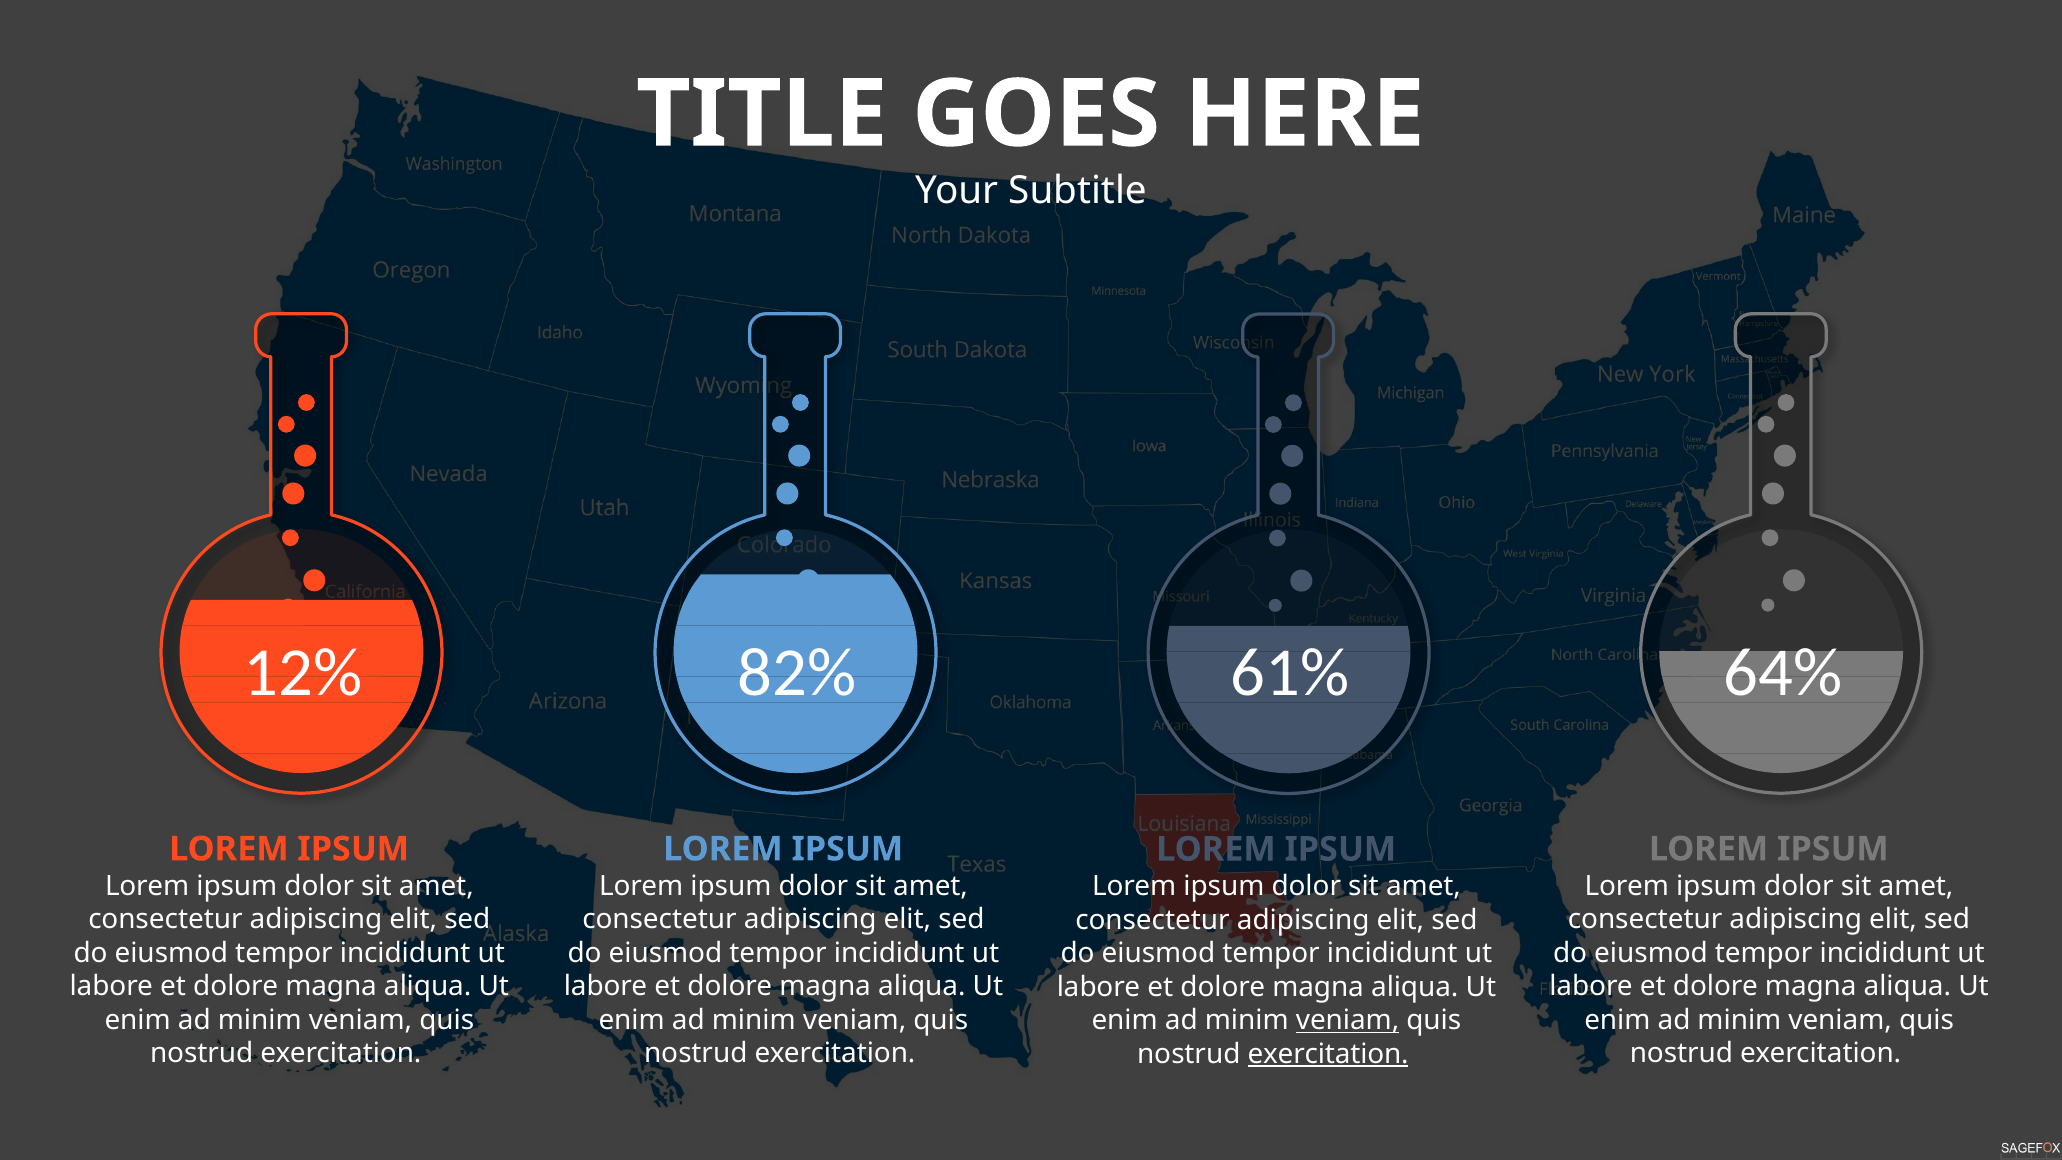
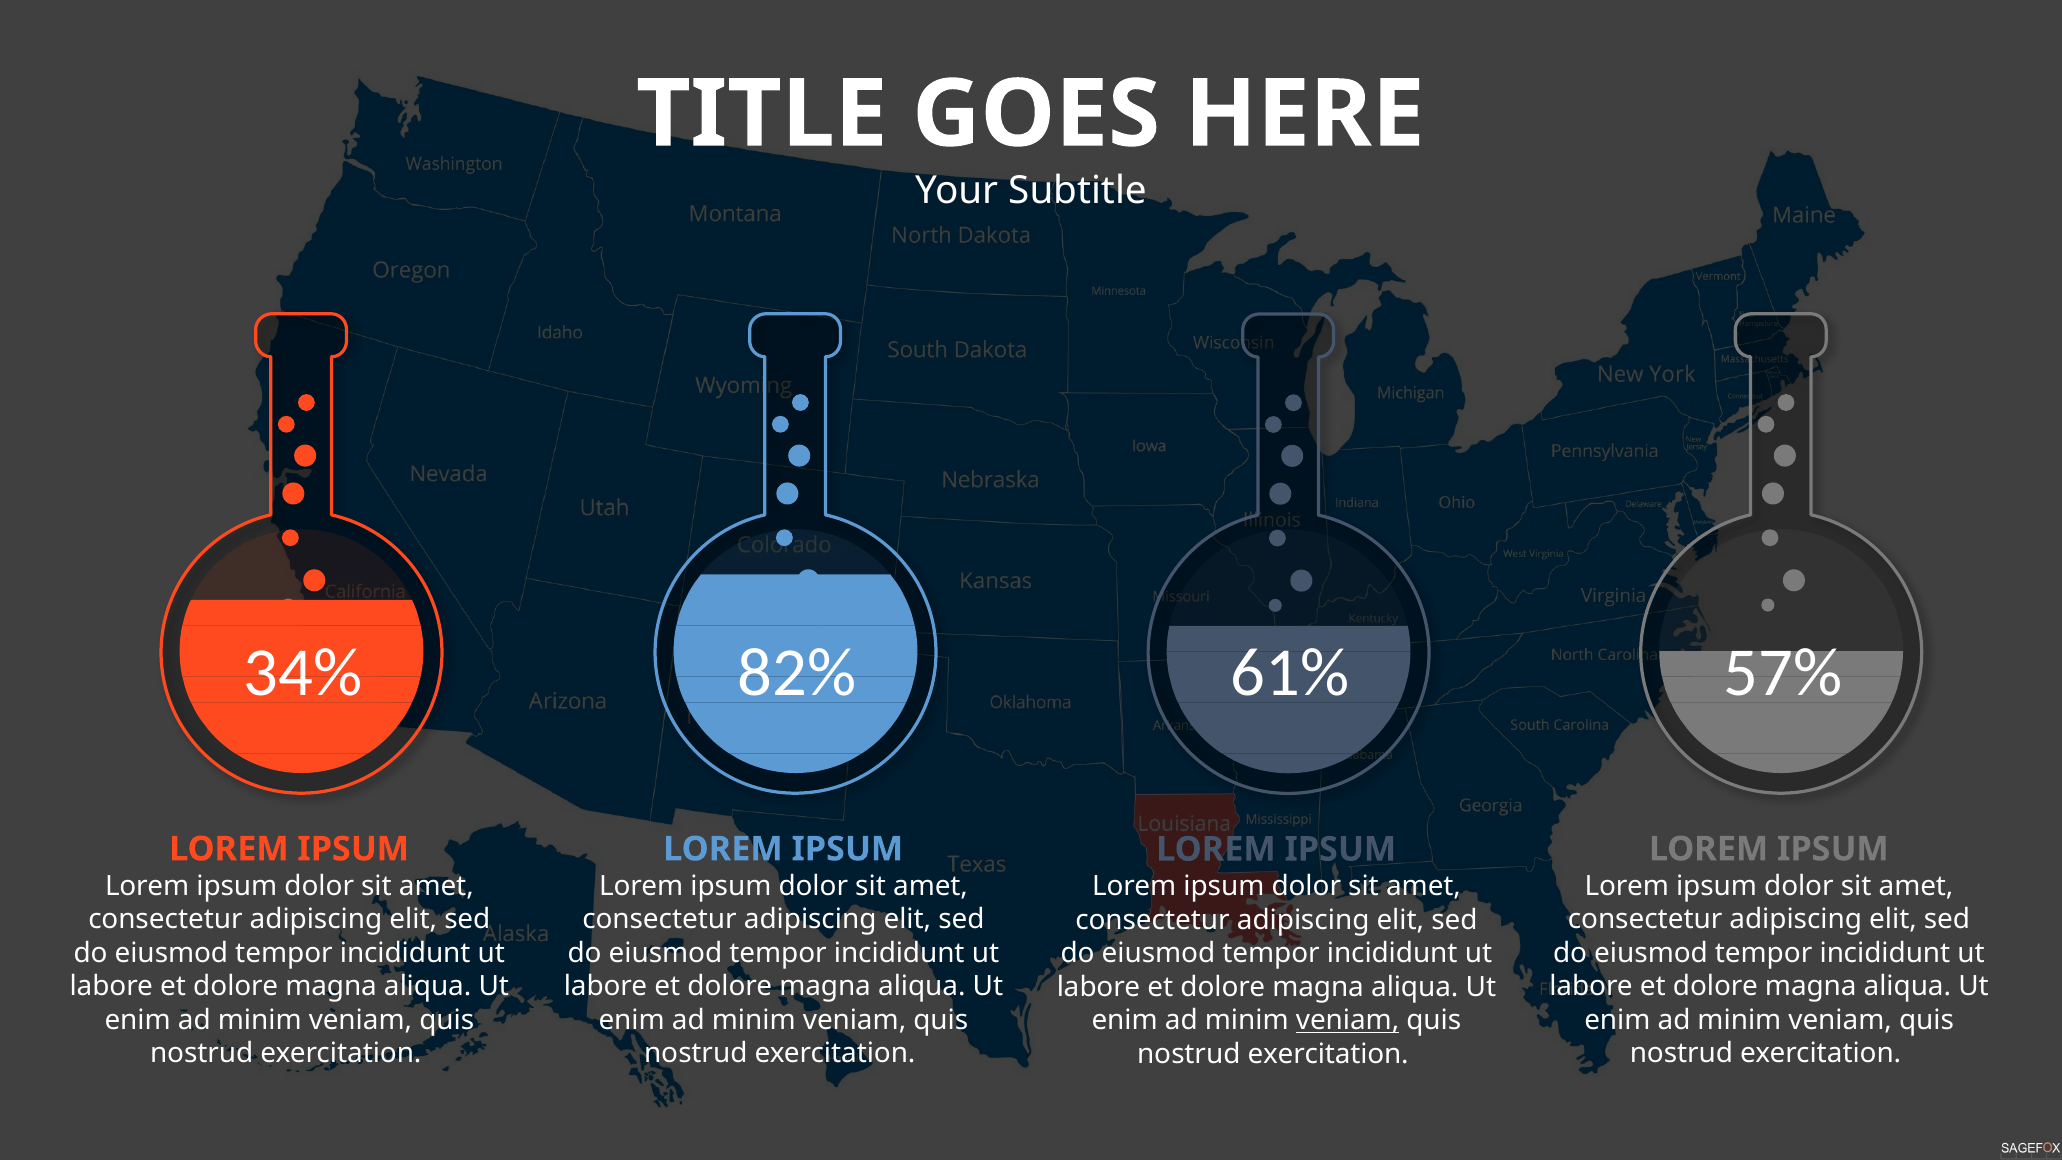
12%: 12% -> 34% (303, 672)
64%: 64% -> 57% (1783, 672)
exercitation underline: present -> none (1328, 1054)
